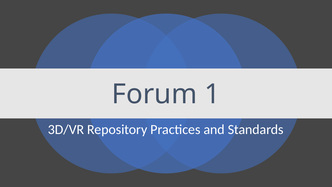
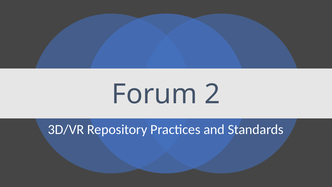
1: 1 -> 2 (212, 94)
